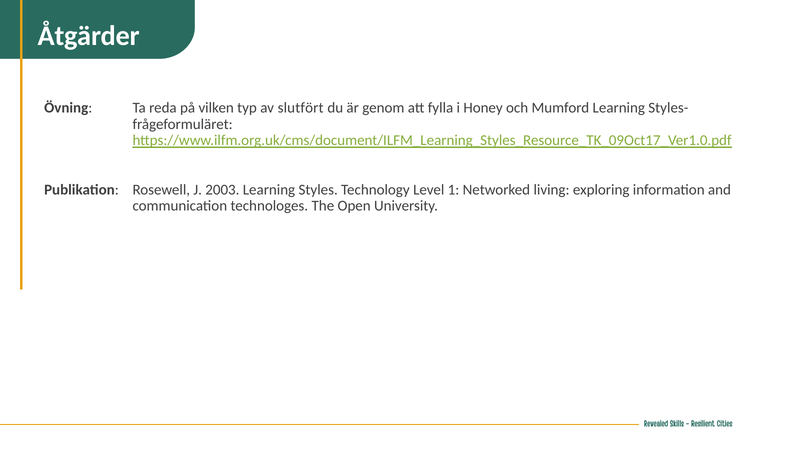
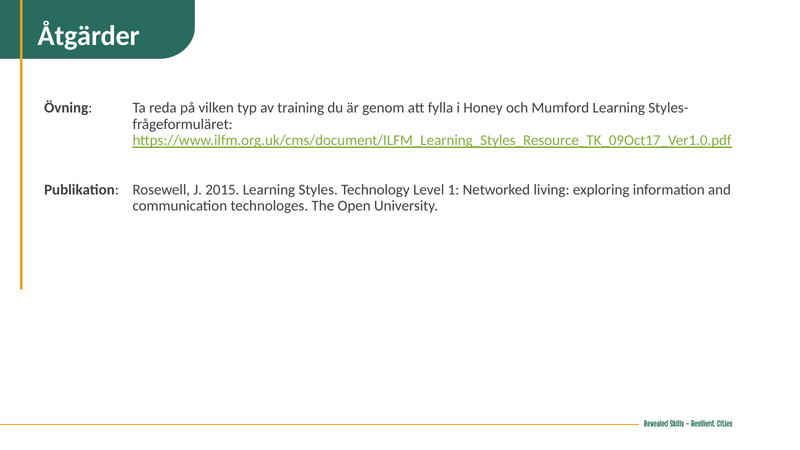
slutfört: slutfört -> training (301, 108)
2003: 2003 -> 2015 (222, 190)
